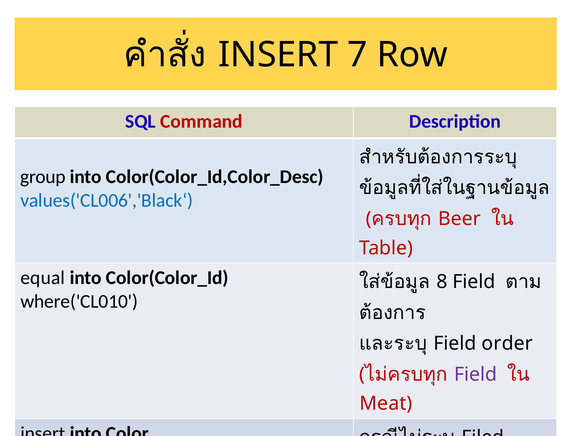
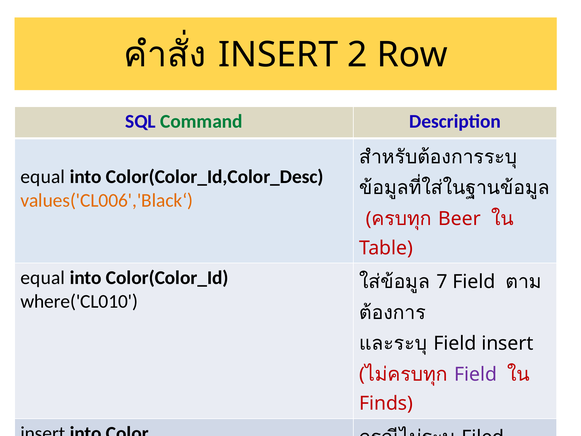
7: 7 -> 2 (357, 55)
Command colour: red -> green (201, 121)
group: group -> equal (43, 177)
values('CL006','Black‘ colour: blue -> orange (107, 200)
8: 8 -> 7 (442, 282)
order: order -> insert (507, 343)
Meat: Meat -> Finds (386, 403)
